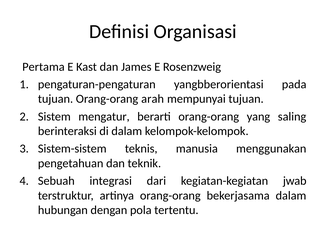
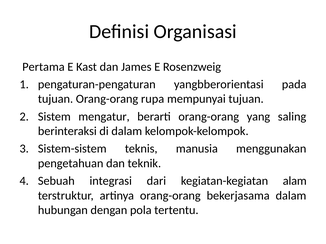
arah: arah -> rupa (153, 99)
jwab: jwab -> alam (295, 181)
